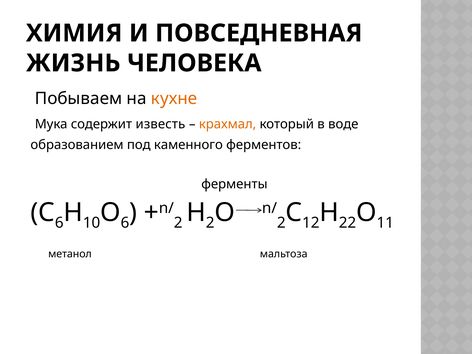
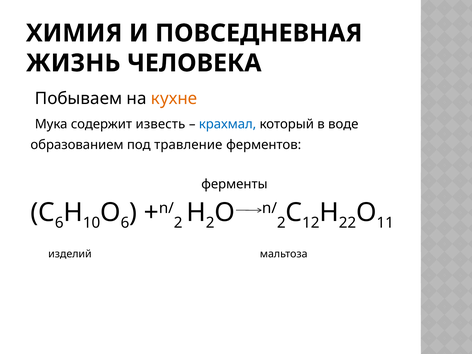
крахмал colour: orange -> blue (228, 124)
каменного: каменного -> травление (188, 145)
метанол: метанол -> изделий (70, 254)
